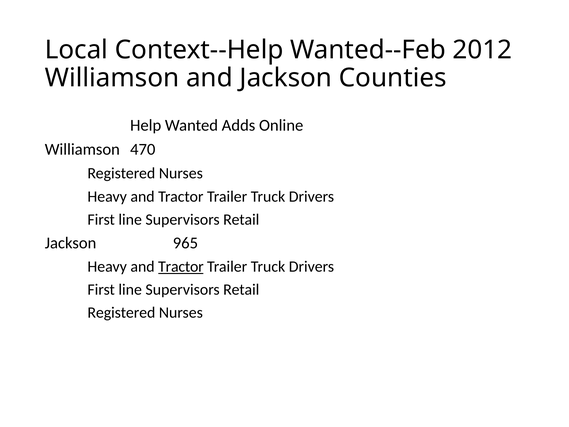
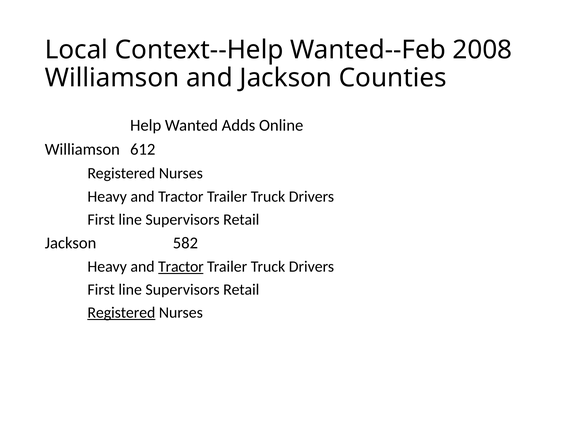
2012: 2012 -> 2008 (482, 50)
470: 470 -> 612 (143, 149)
965: 965 -> 582 (185, 243)
Registered underline: none -> present (121, 312)
